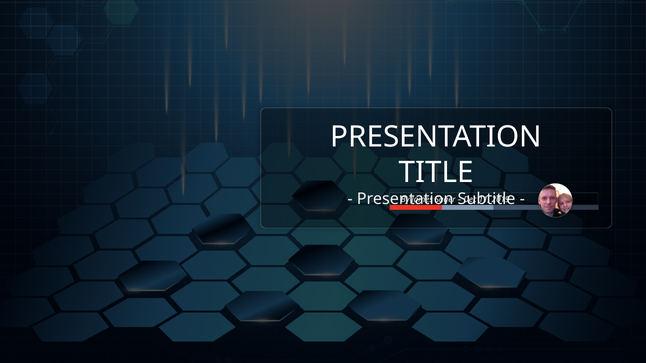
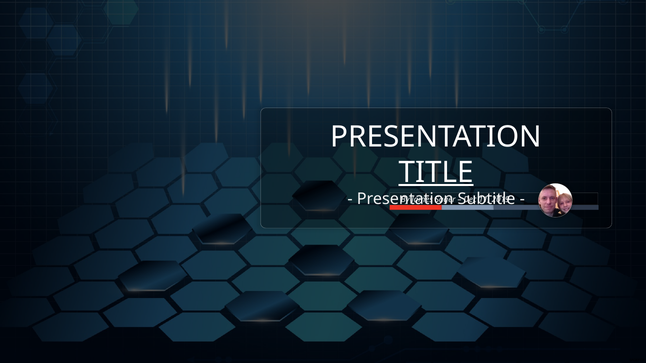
TITLE underline: none -> present (436, 172)
